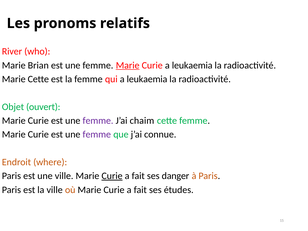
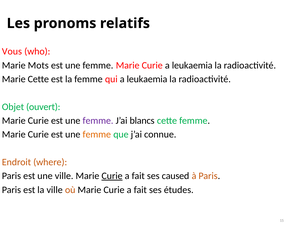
River: River -> Vous (12, 51)
Brian: Brian -> Mots (38, 65)
Marie underline: present -> none (128, 65)
chaim: chaim -> blancs (142, 121)
femme colour: purple -> orange (97, 134)
danger: danger -> caused (175, 176)
